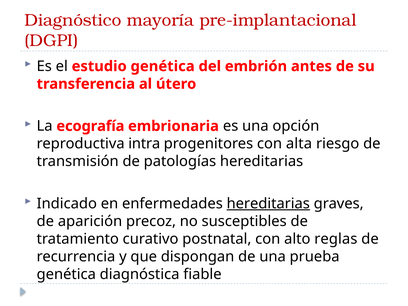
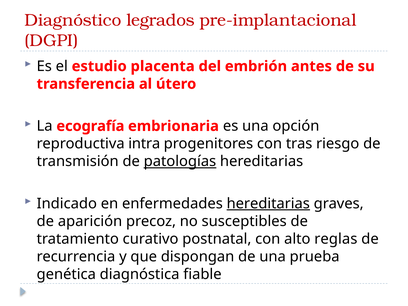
mayoría: mayoría -> legrados (160, 20)
estudio genética: genética -> placenta (163, 66)
alta: alta -> tras (299, 144)
patologías underline: none -> present (180, 161)
